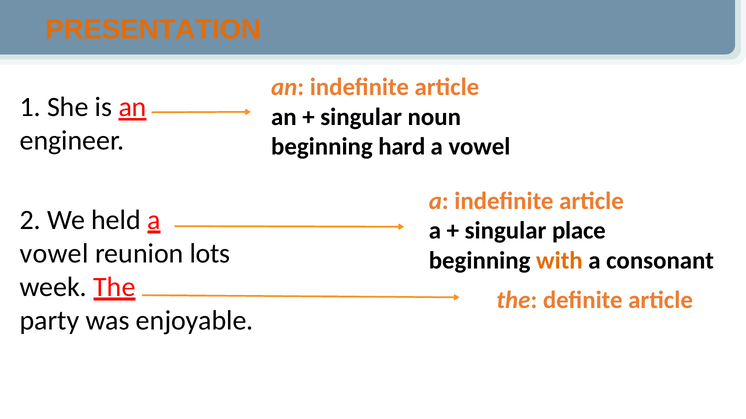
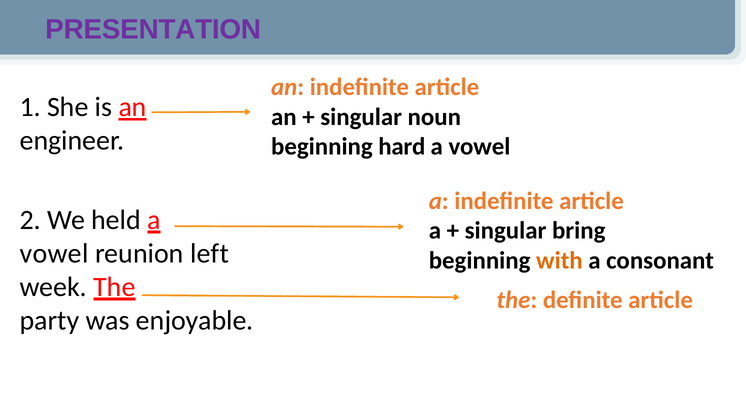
PRESENTATION colour: orange -> purple (153, 30)
place: place -> bring (579, 231)
lots: lots -> left (210, 254)
